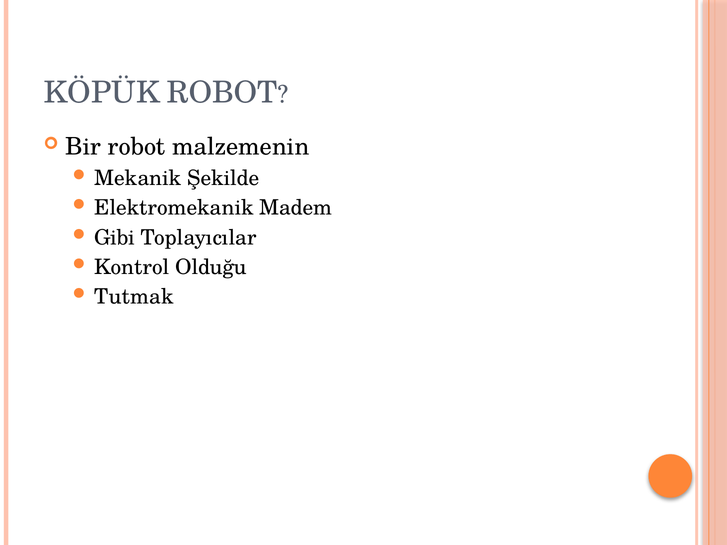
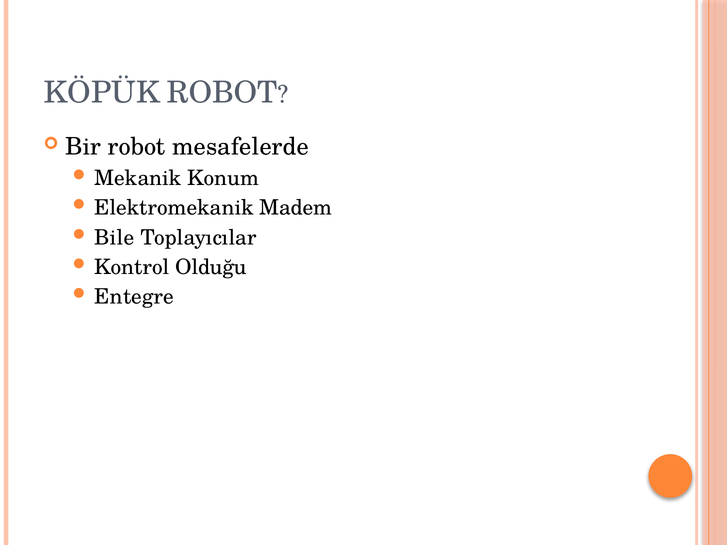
malzemenin: malzemenin -> mesafelerde (241, 147)
Şekilde: Şekilde -> Konum (223, 178)
Gibi: Gibi -> Bile (114, 238)
Tutmak: Tutmak -> Entegre (134, 297)
